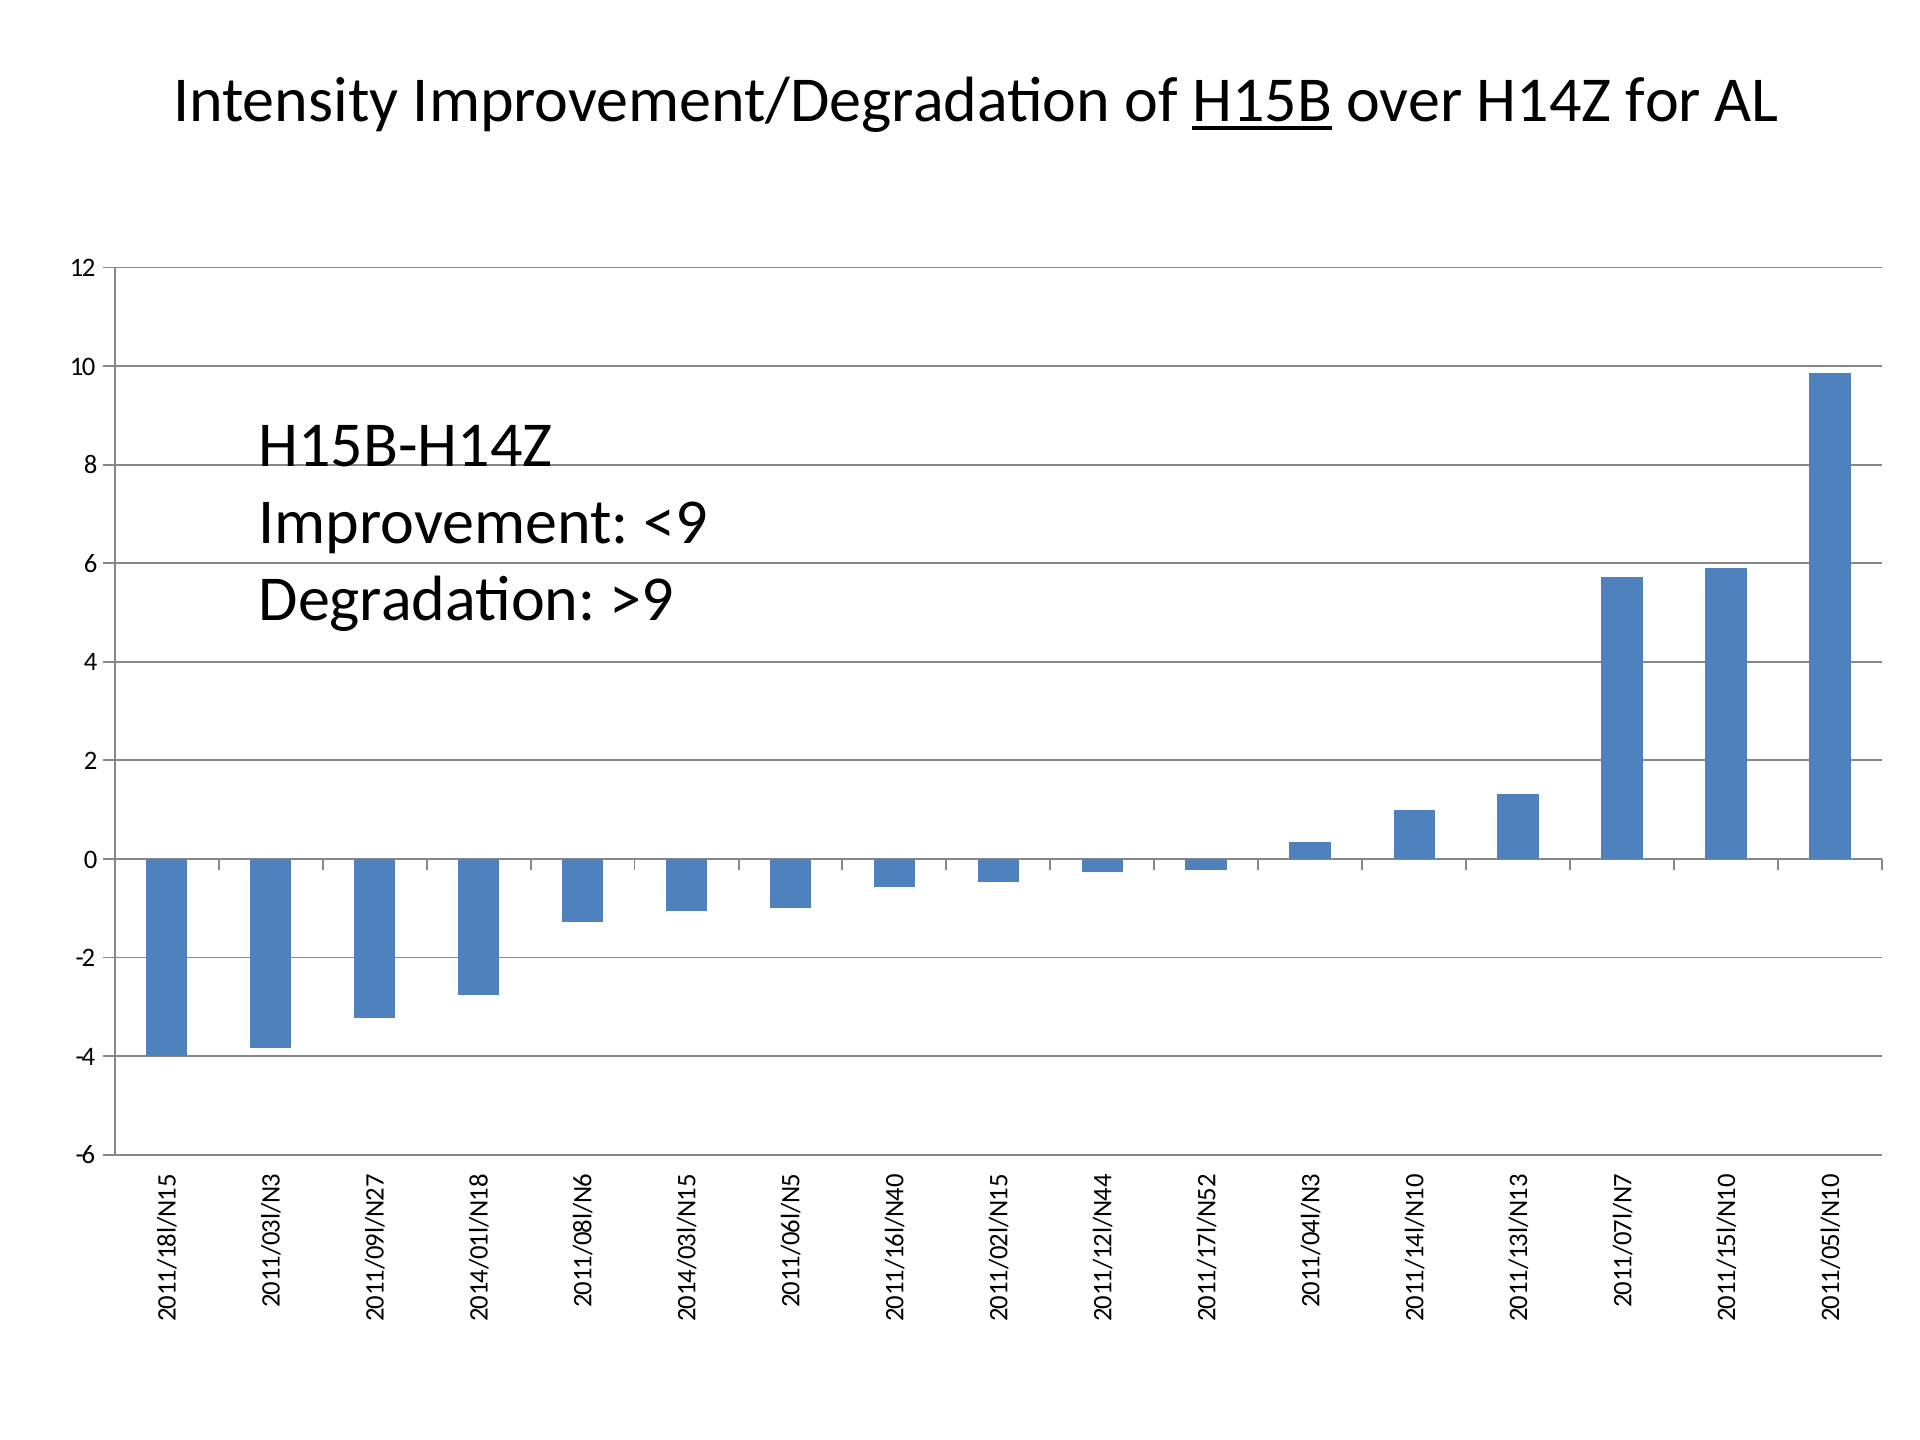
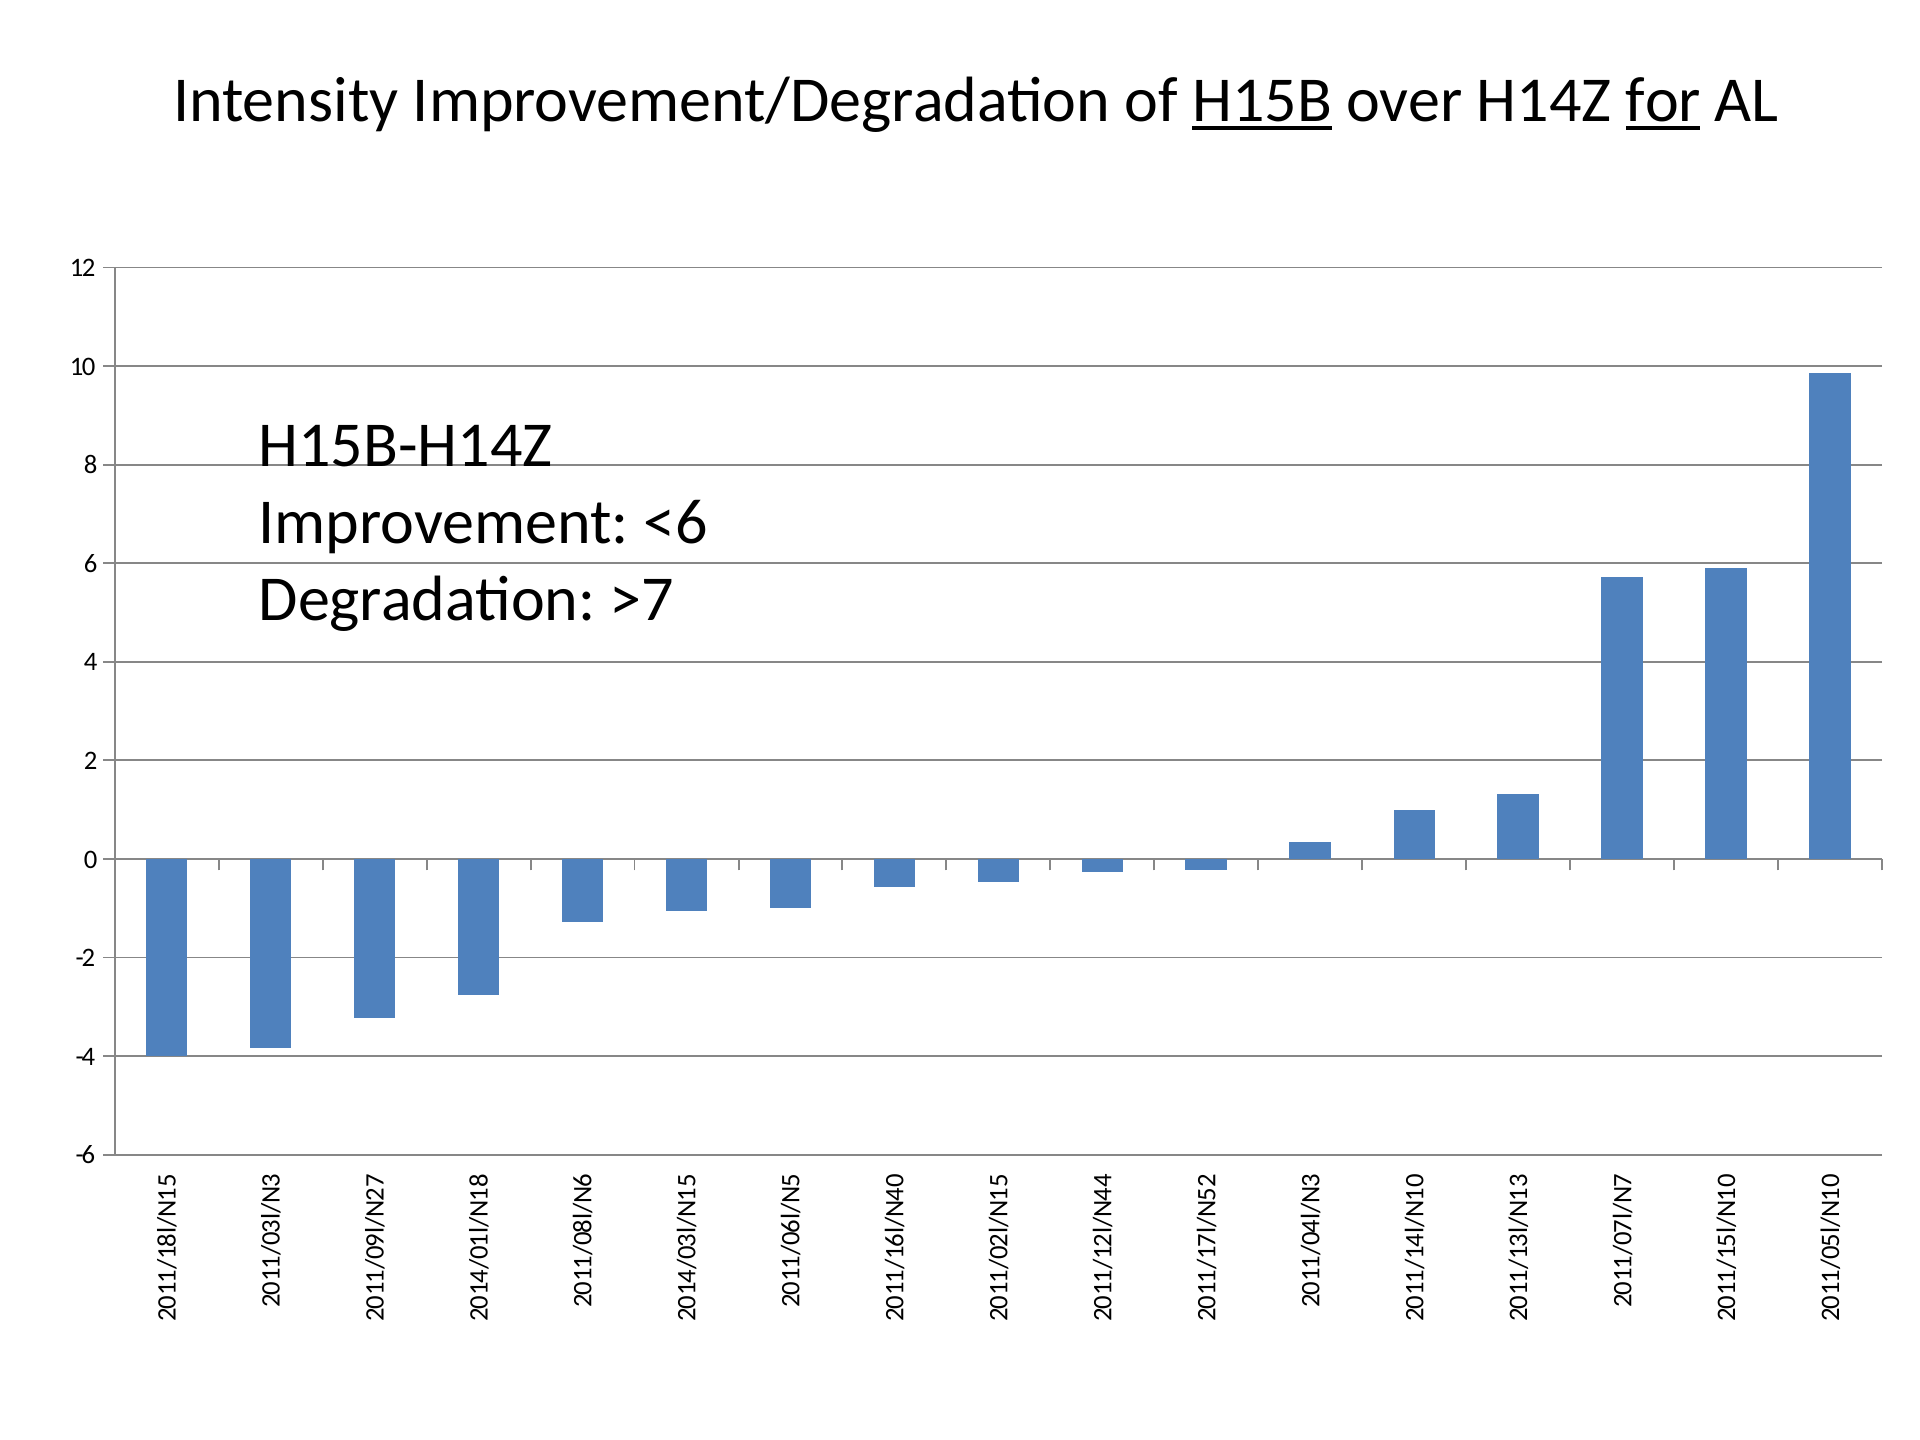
for underline: none -> present (1663, 100)
<9: <9 -> <6 (675, 522)
>9: >9 -> >7 (642, 599)
